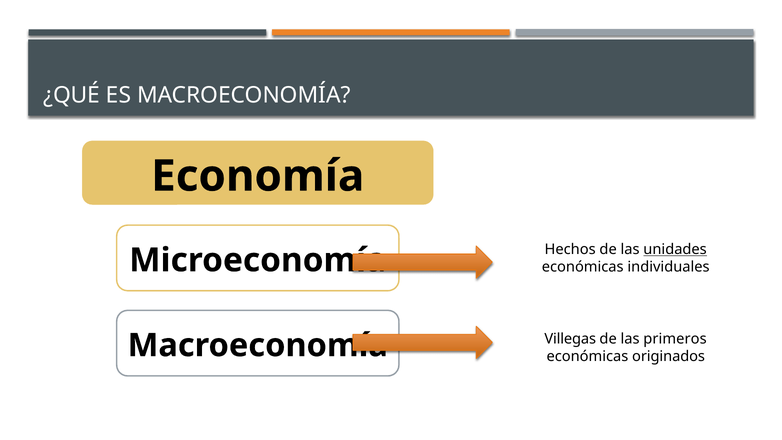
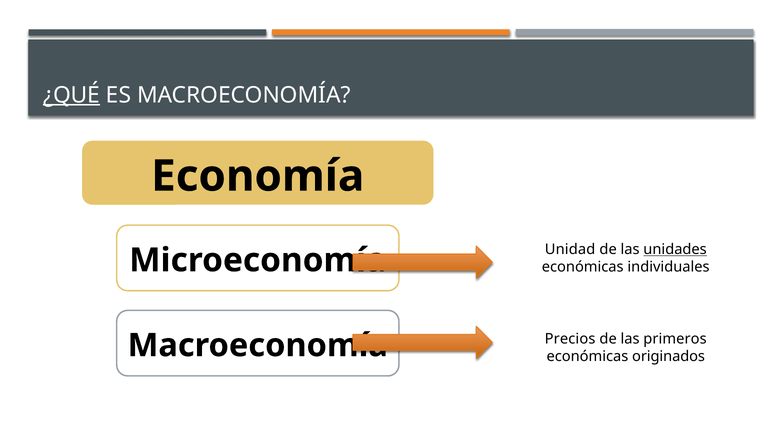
¿QUÉ underline: none -> present (72, 95)
Hechos: Hechos -> Unidad (570, 249)
Villegas: Villegas -> Precios (570, 339)
